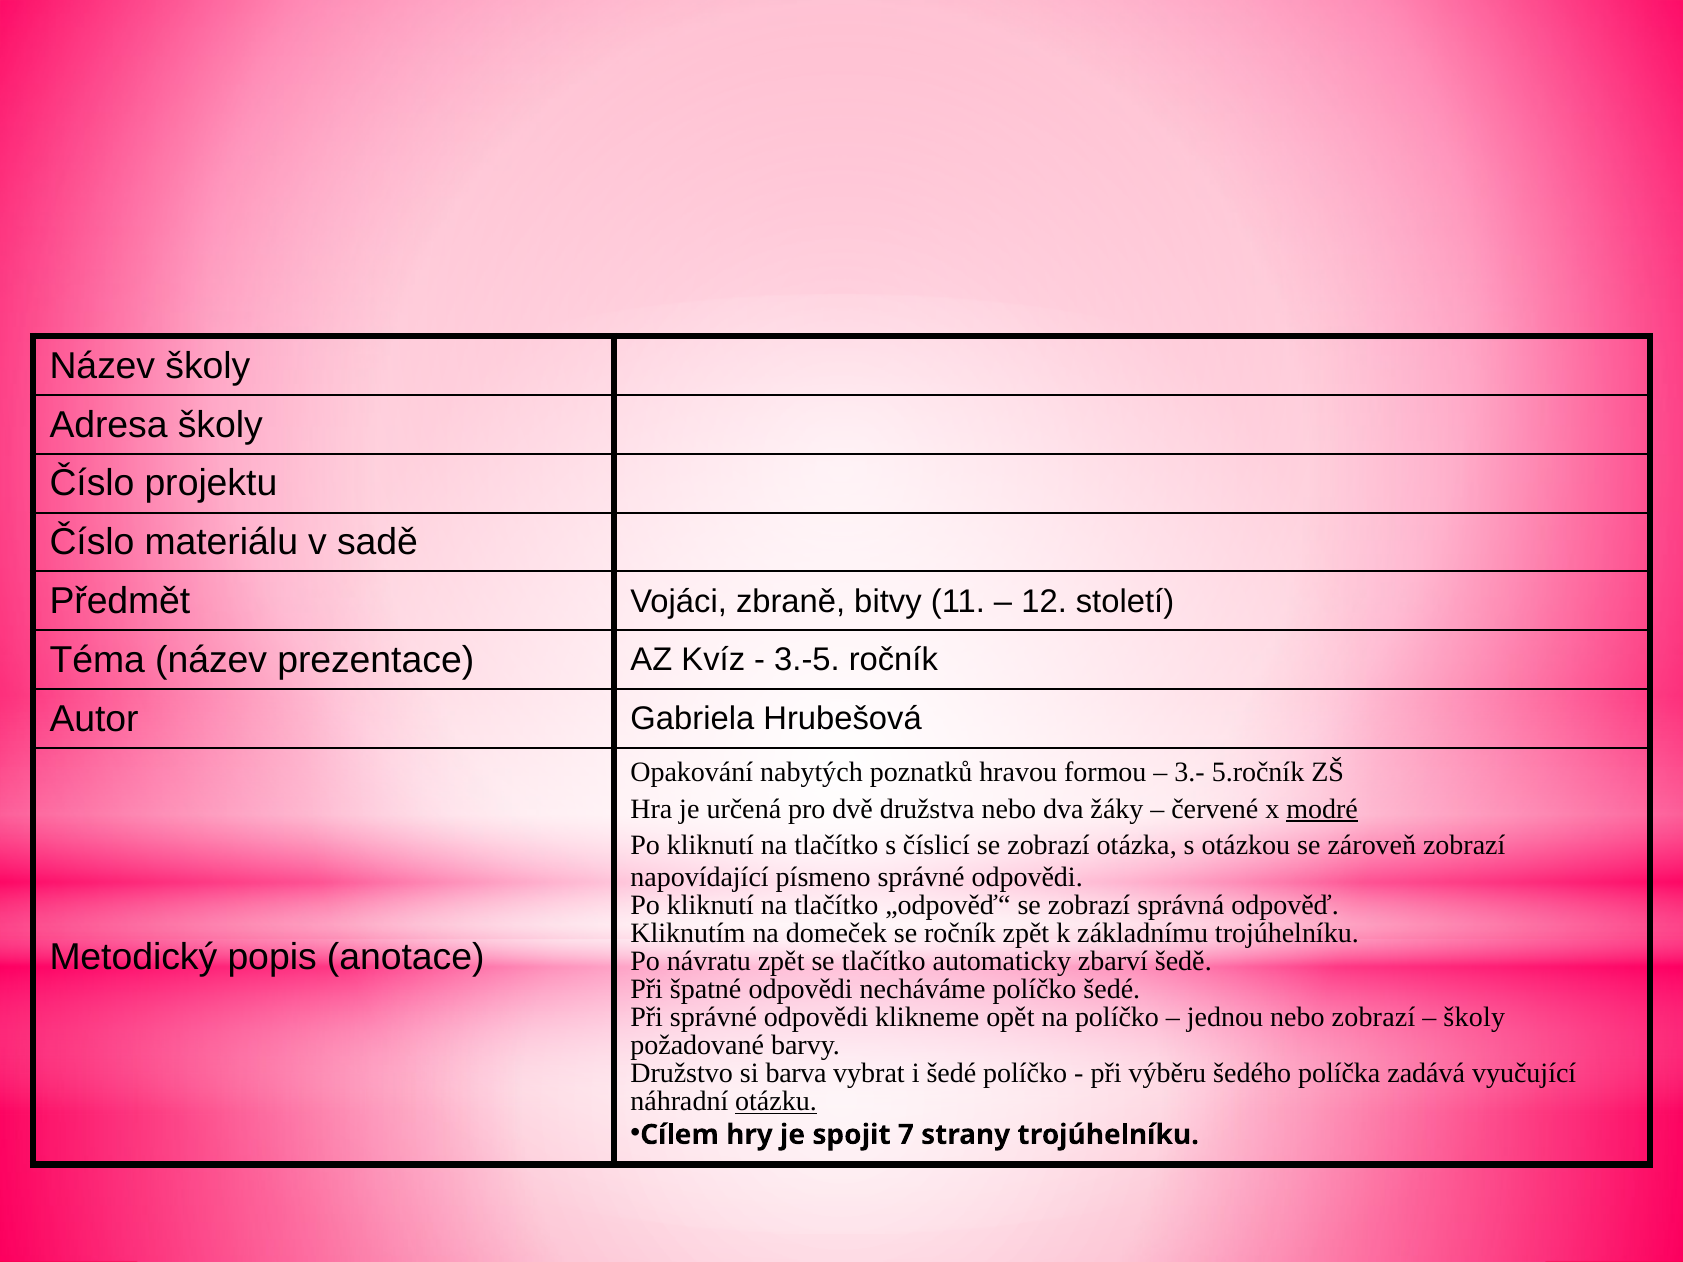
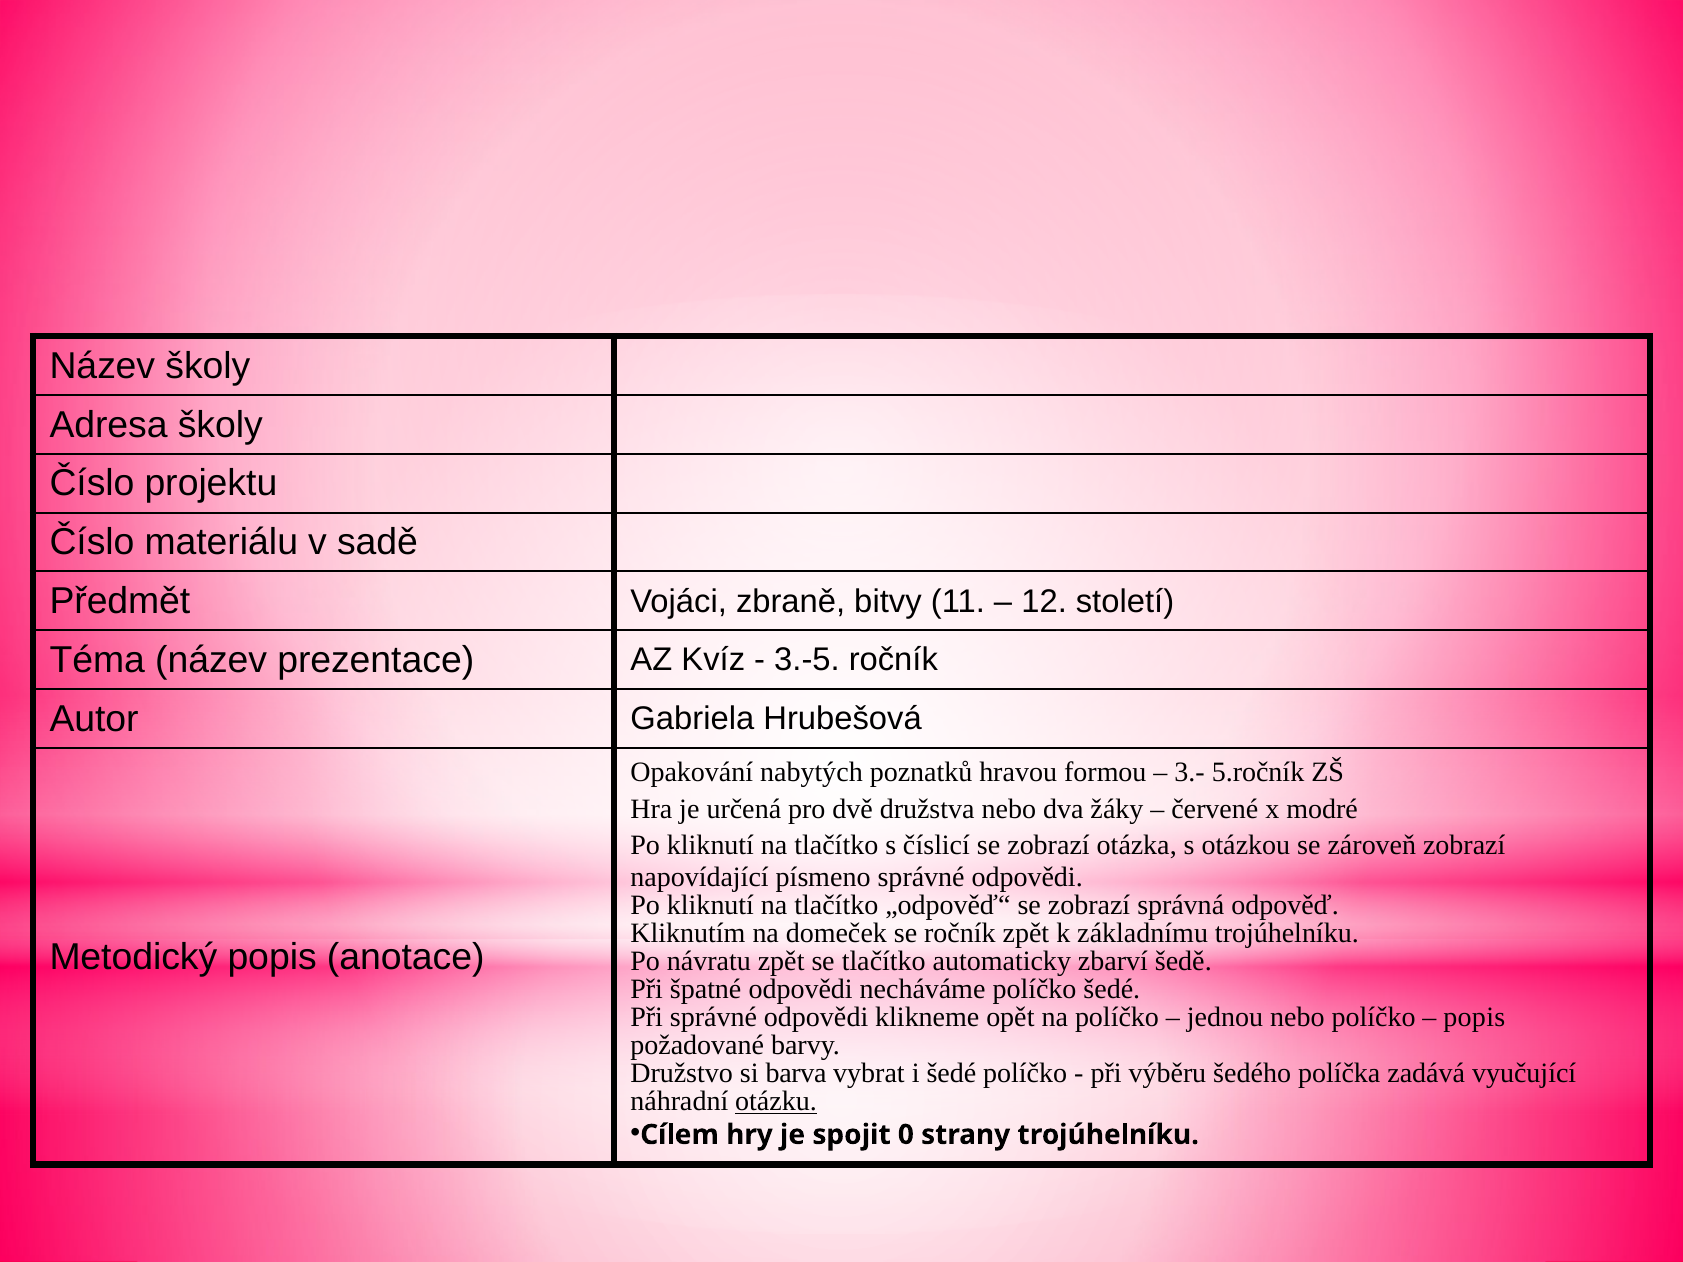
modré underline: present -> none (1322, 809)
nebo zobrazí: zobrazí -> políčko (1374, 1018)
školy: školy -> popis (1474, 1018)
7: 7 -> 0 (906, 1135)
